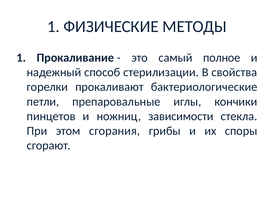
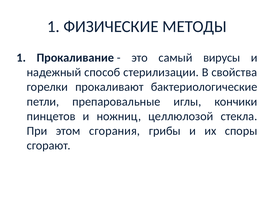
полное: полное -> вирусы (222, 57)
зависимости: зависимости -> целлюлозой (181, 116)
